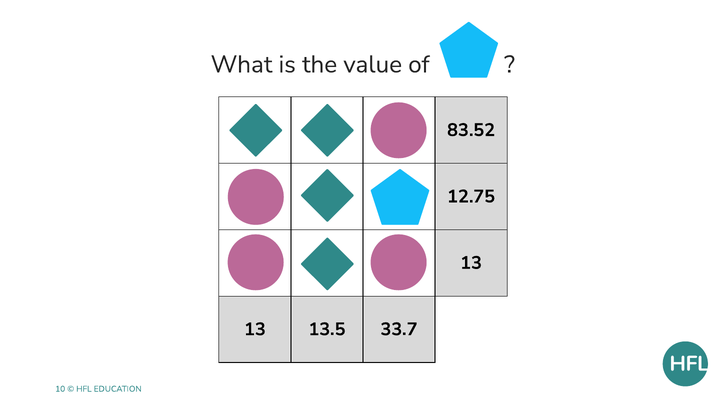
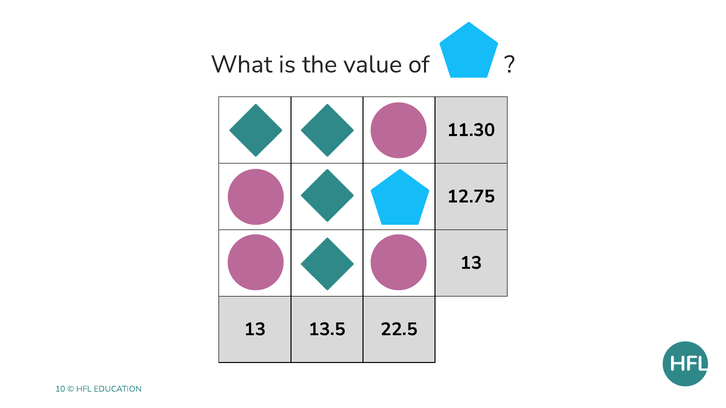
83.52: 83.52 -> 11.30 (471, 130)
33.7: 33.7 -> 22.5 (399, 330)
